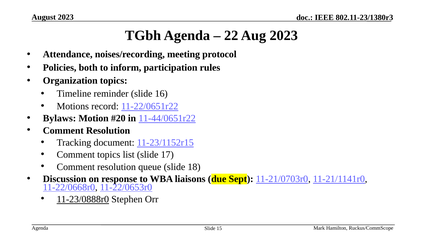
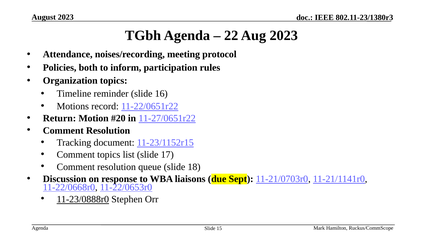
Bylaws: Bylaws -> Return (59, 118)
11-44/0651r22: 11-44/0651r22 -> 11-27/0651r22 (167, 118)
